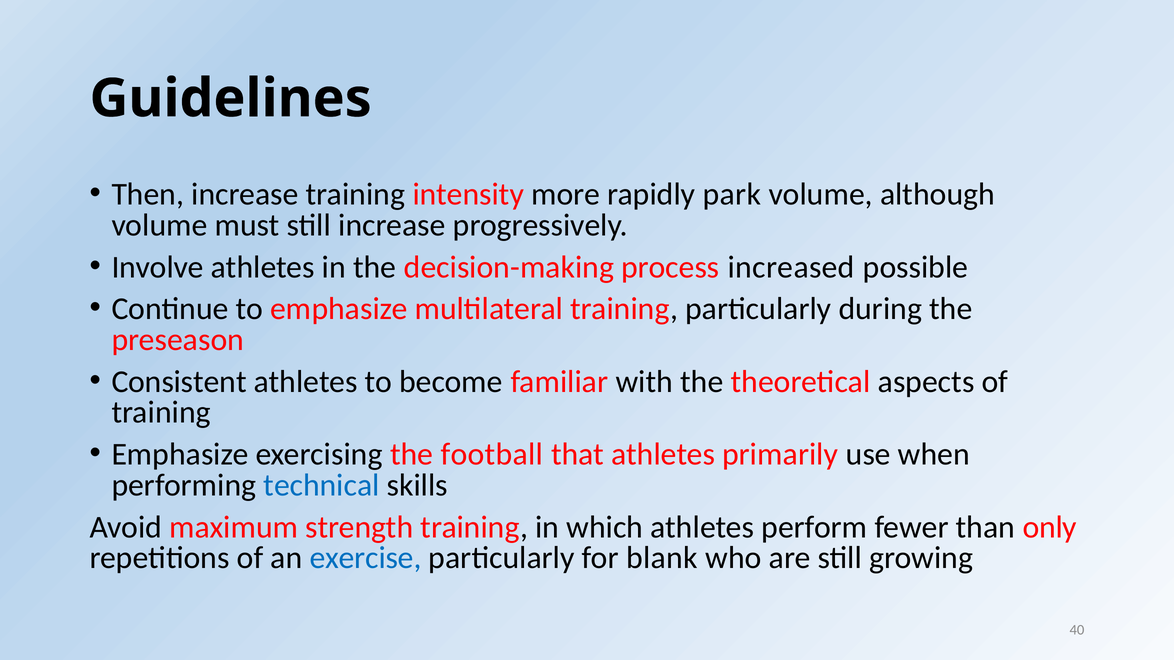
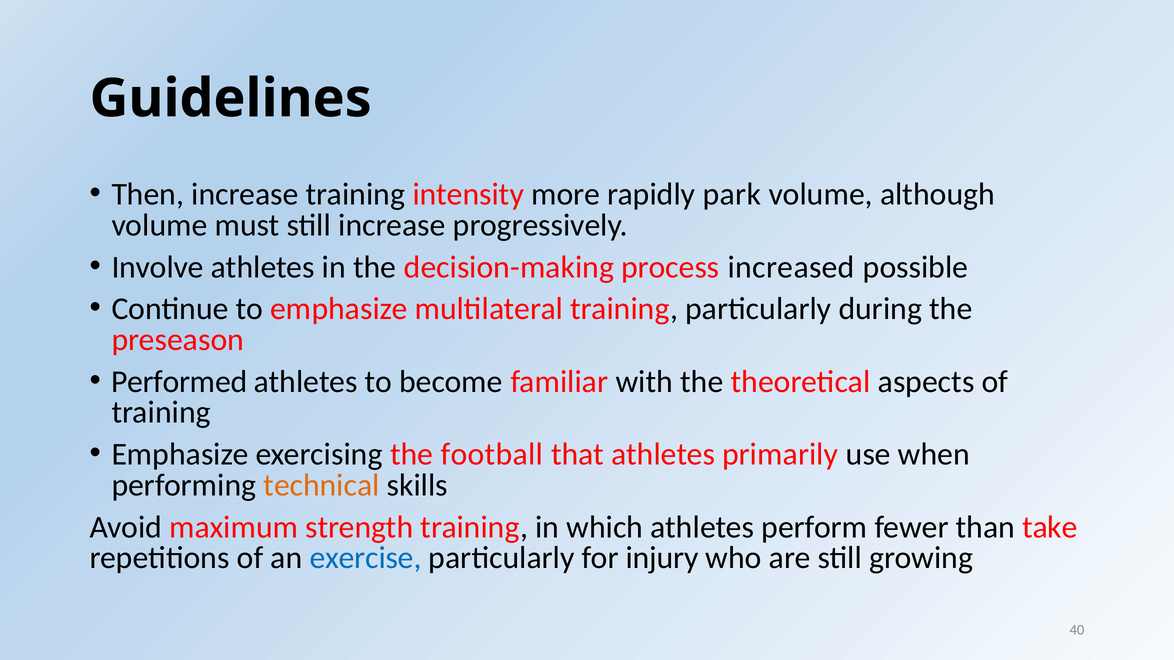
Consistent: Consistent -> Performed (179, 382)
technical colour: blue -> orange (322, 485)
only: only -> take (1050, 527)
blank: blank -> injury (662, 558)
